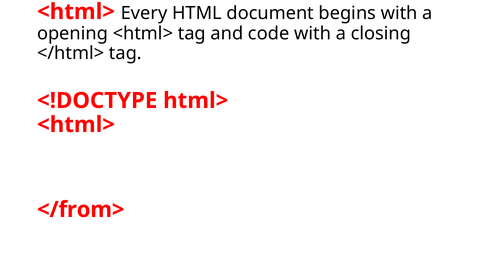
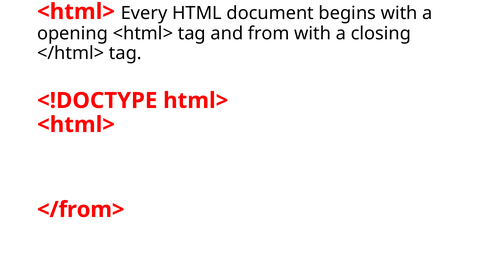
code: code -> from (269, 34)
